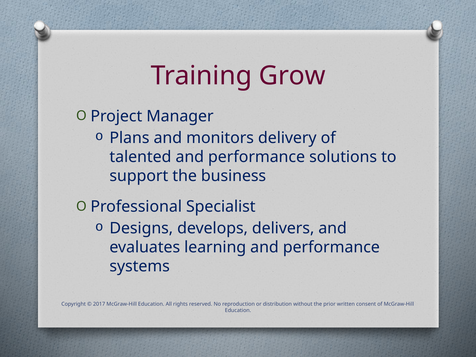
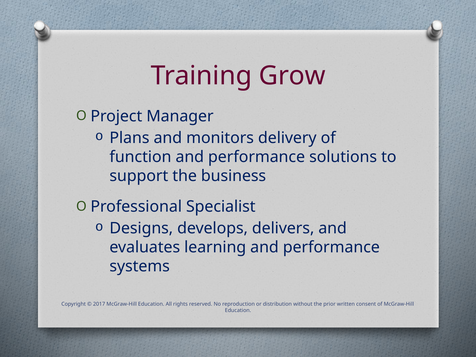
talented: talented -> function (140, 157)
